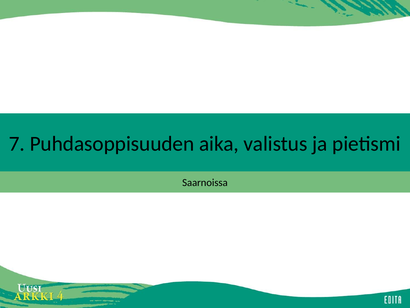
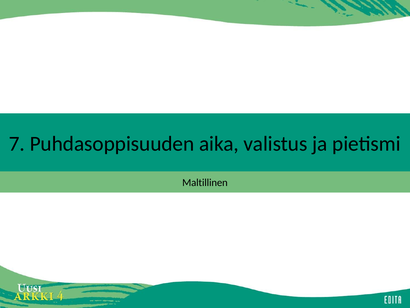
Saarnoissa: Saarnoissa -> Maltillinen (205, 182)
